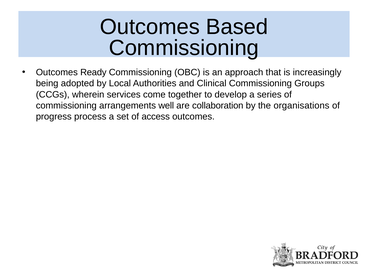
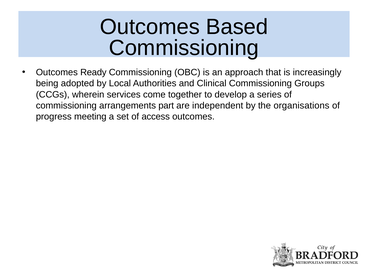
well: well -> part (166, 106)
collaboration: collaboration -> independent (218, 106)
process: process -> meeting (90, 117)
